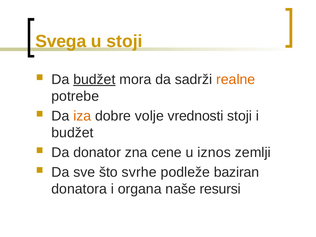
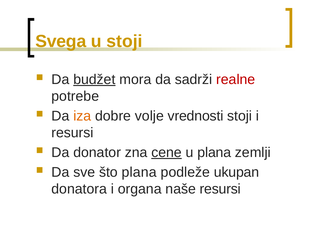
realne colour: orange -> red (236, 79)
budžet: budžet -> resursi (73, 133)
cene underline: none -> present (167, 153)
u iznos: iznos -> plana (214, 153)
što svrhe: svrhe -> plana (139, 172)
baziran: baziran -> ukupan (237, 172)
